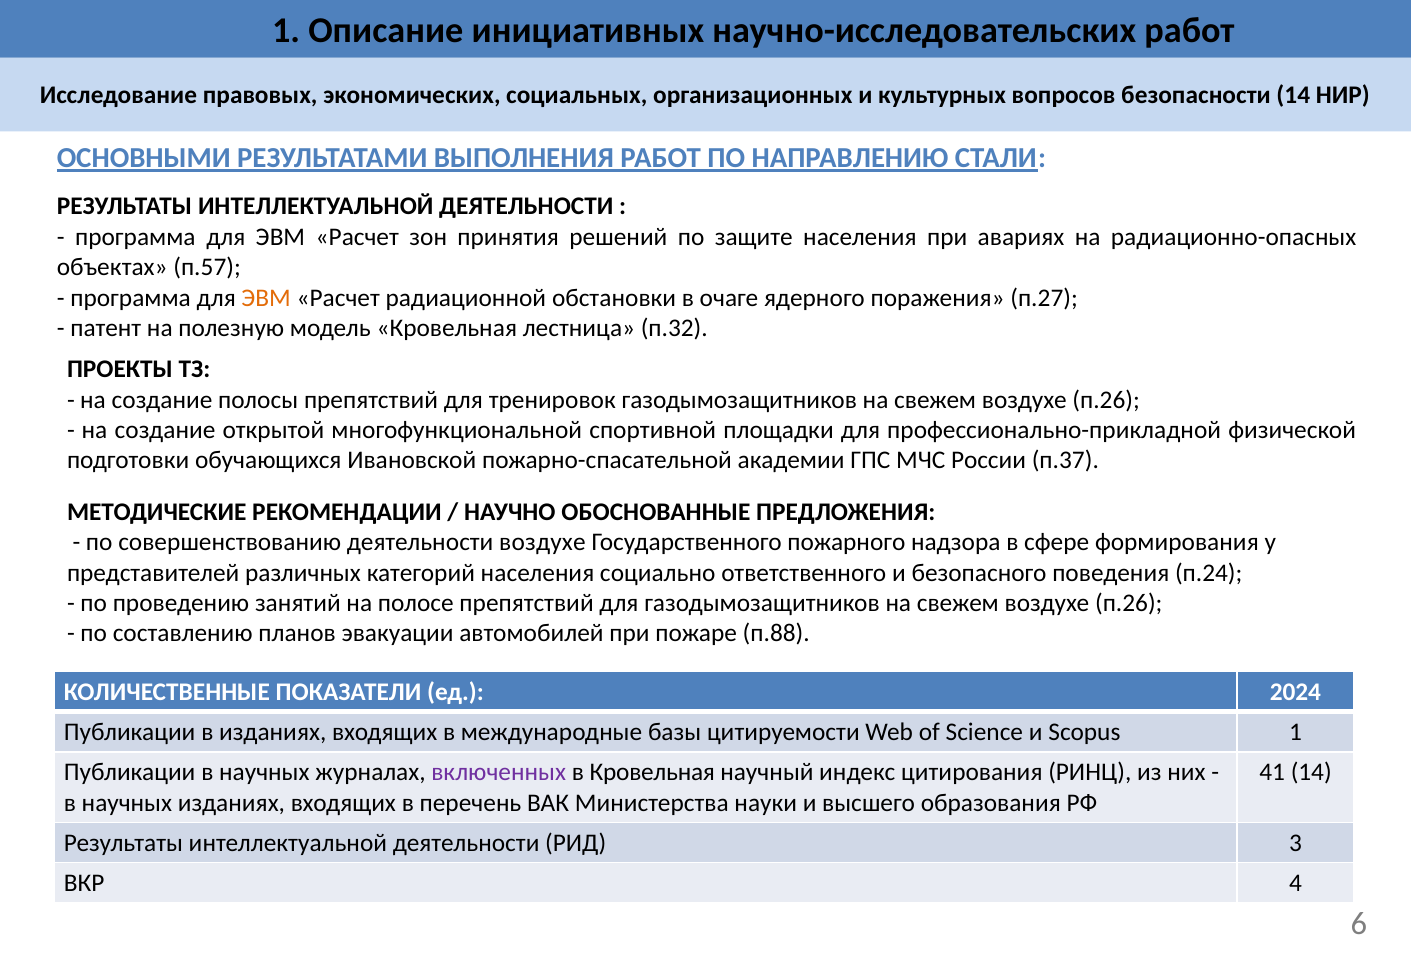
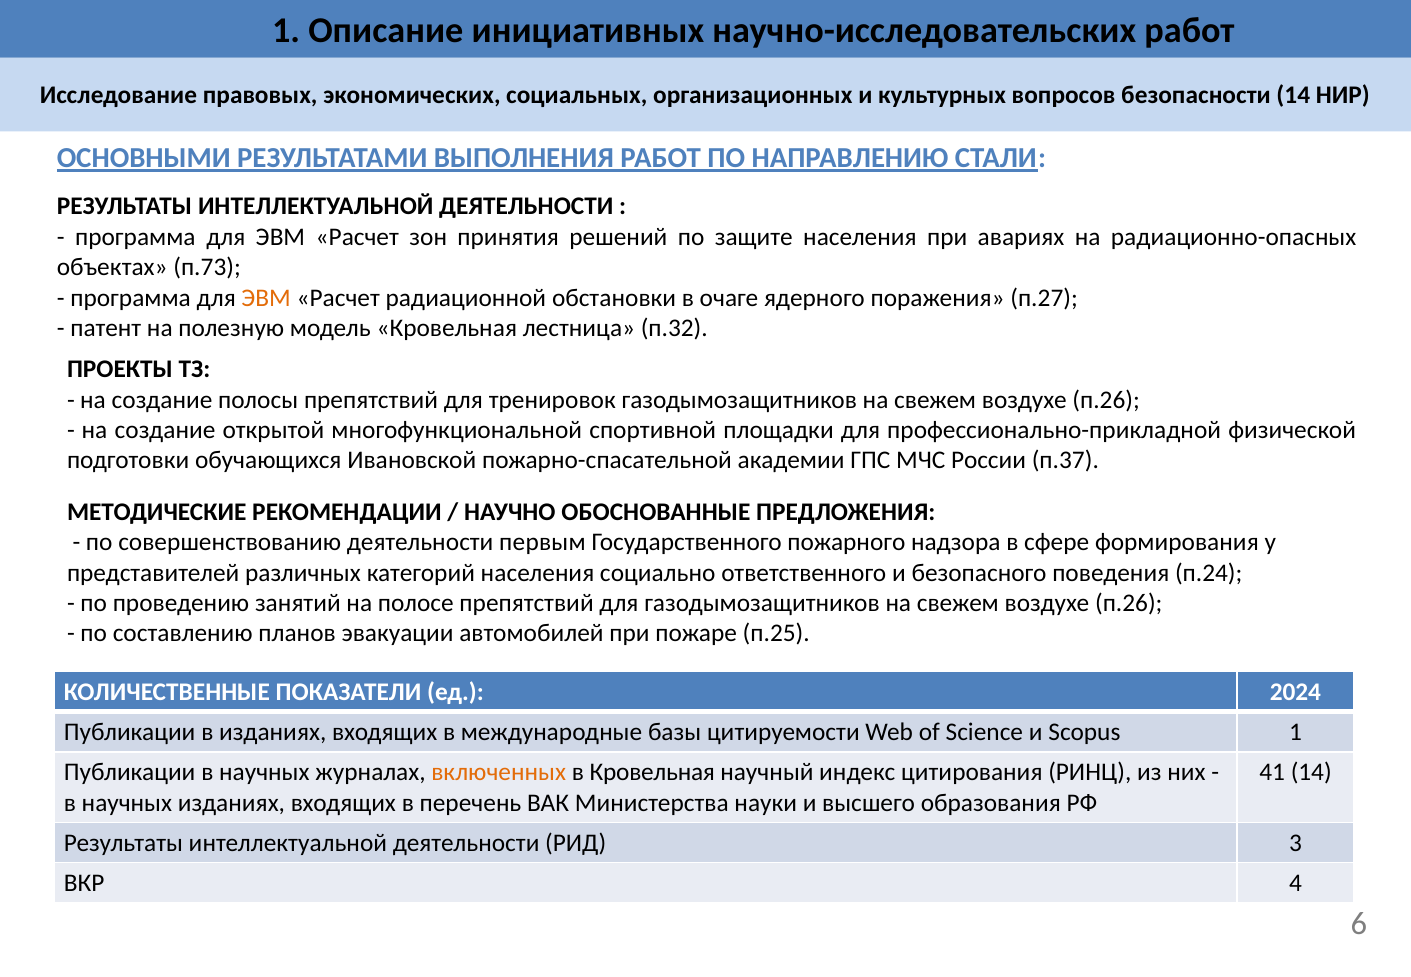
п.57: п.57 -> п.73 (207, 267)
деятельности воздухе: воздухе -> первым (542, 542)
п.88: п.88 -> п.25 (776, 633)
включенных colour: purple -> orange (499, 772)
